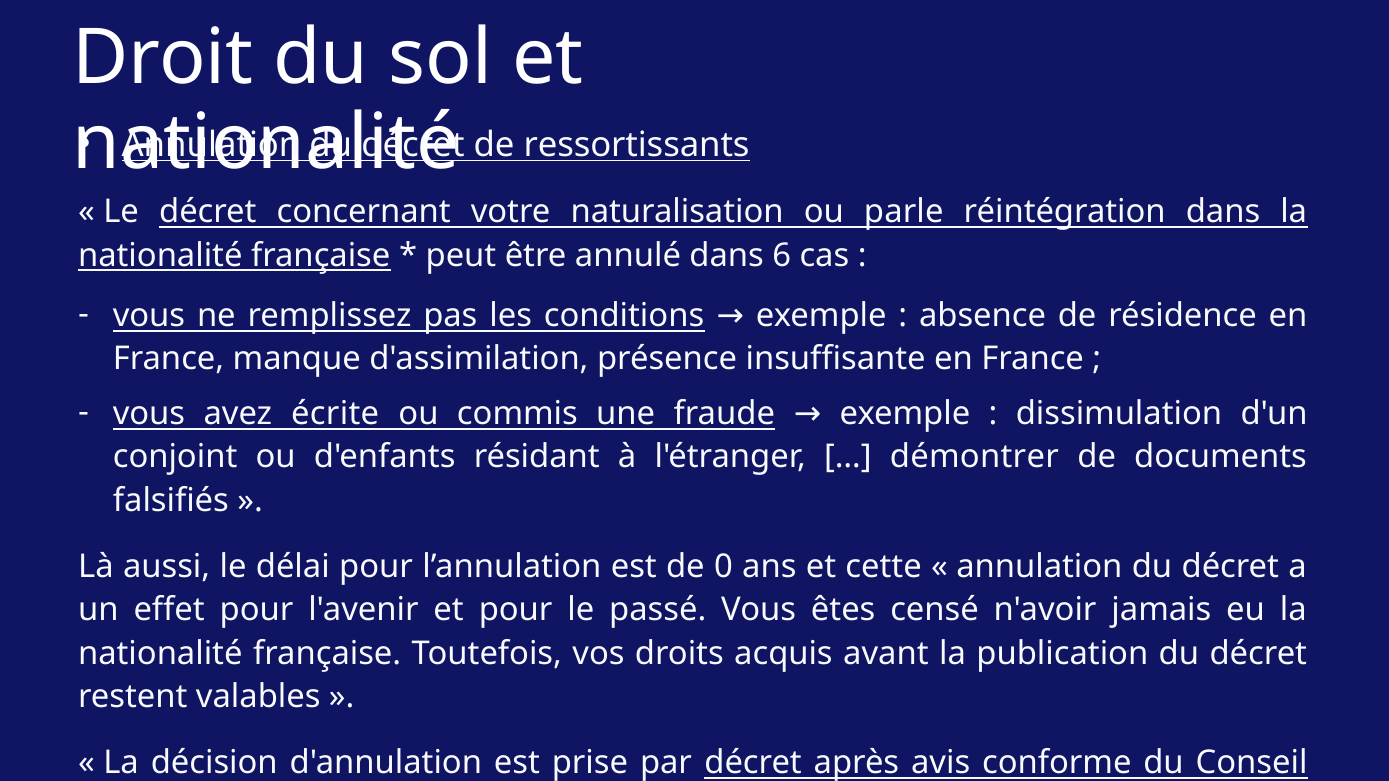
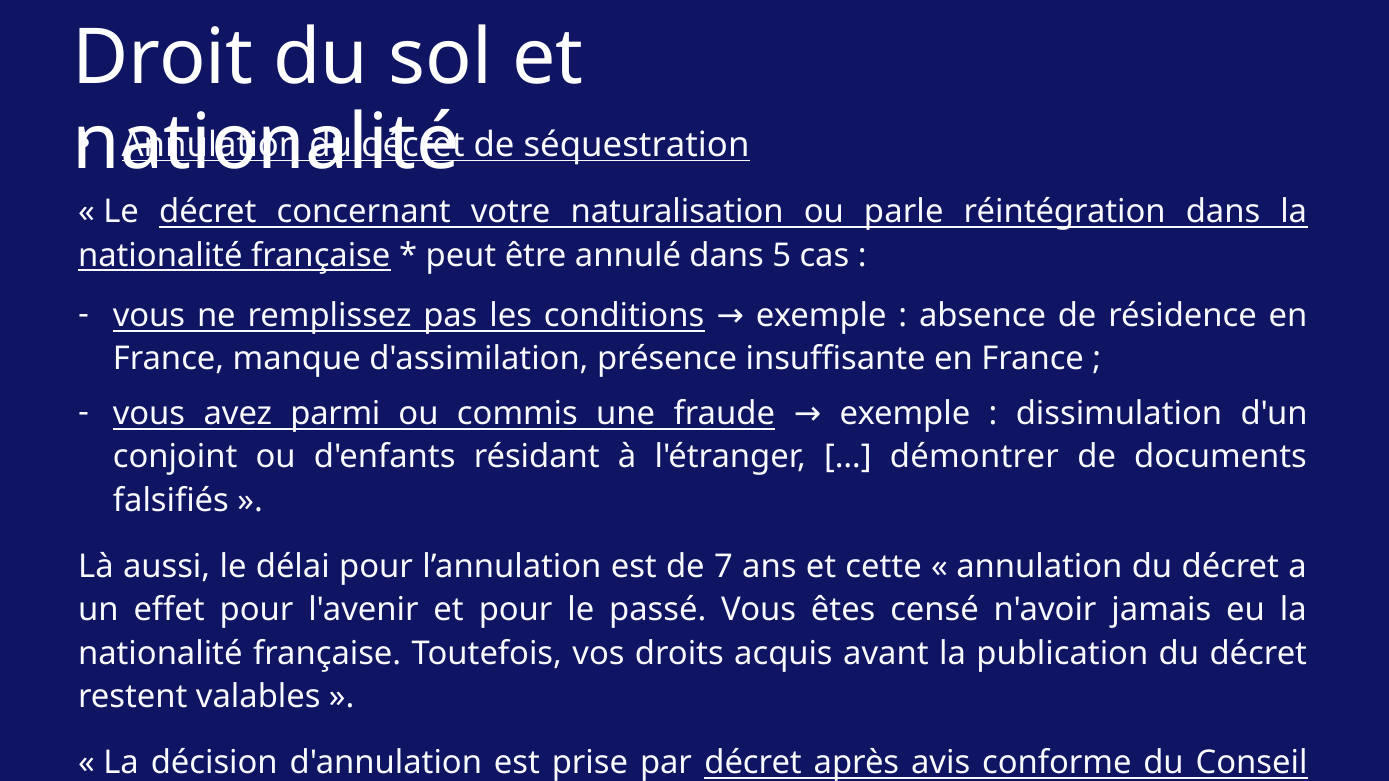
ressortissants: ressortissants -> séquestration (637, 145)
6: 6 -> 5 (782, 255)
écrite: écrite -> parmi (335, 414)
0: 0 -> 7 (723, 567)
